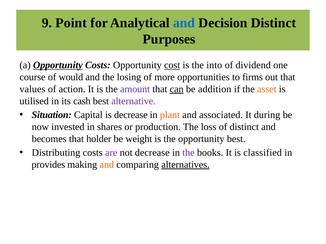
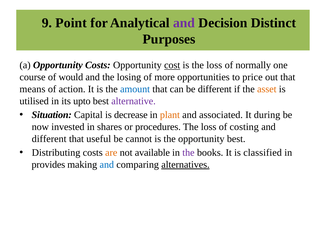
and colour: blue -> purple (184, 23)
Opportunity underline: present -> none (58, 65)
is the into: into -> loss (214, 65)
dividend: dividend -> normally (253, 65)
firms: firms -> price (252, 77)
values: values -> means (32, 89)
amount colour: purple -> blue (135, 89)
can underline: present -> none (177, 89)
be addition: addition -> different (215, 89)
cash: cash -> upto (82, 101)
production: production -> procedures (158, 127)
of distinct: distinct -> costing (244, 127)
becomes: becomes -> different (49, 139)
holder: holder -> useful (99, 139)
weight: weight -> cannot (139, 139)
are colour: purple -> orange (111, 153)
not decrease: decrease -> available (152, 153)
and colour: orange -> blue (107, 165)
